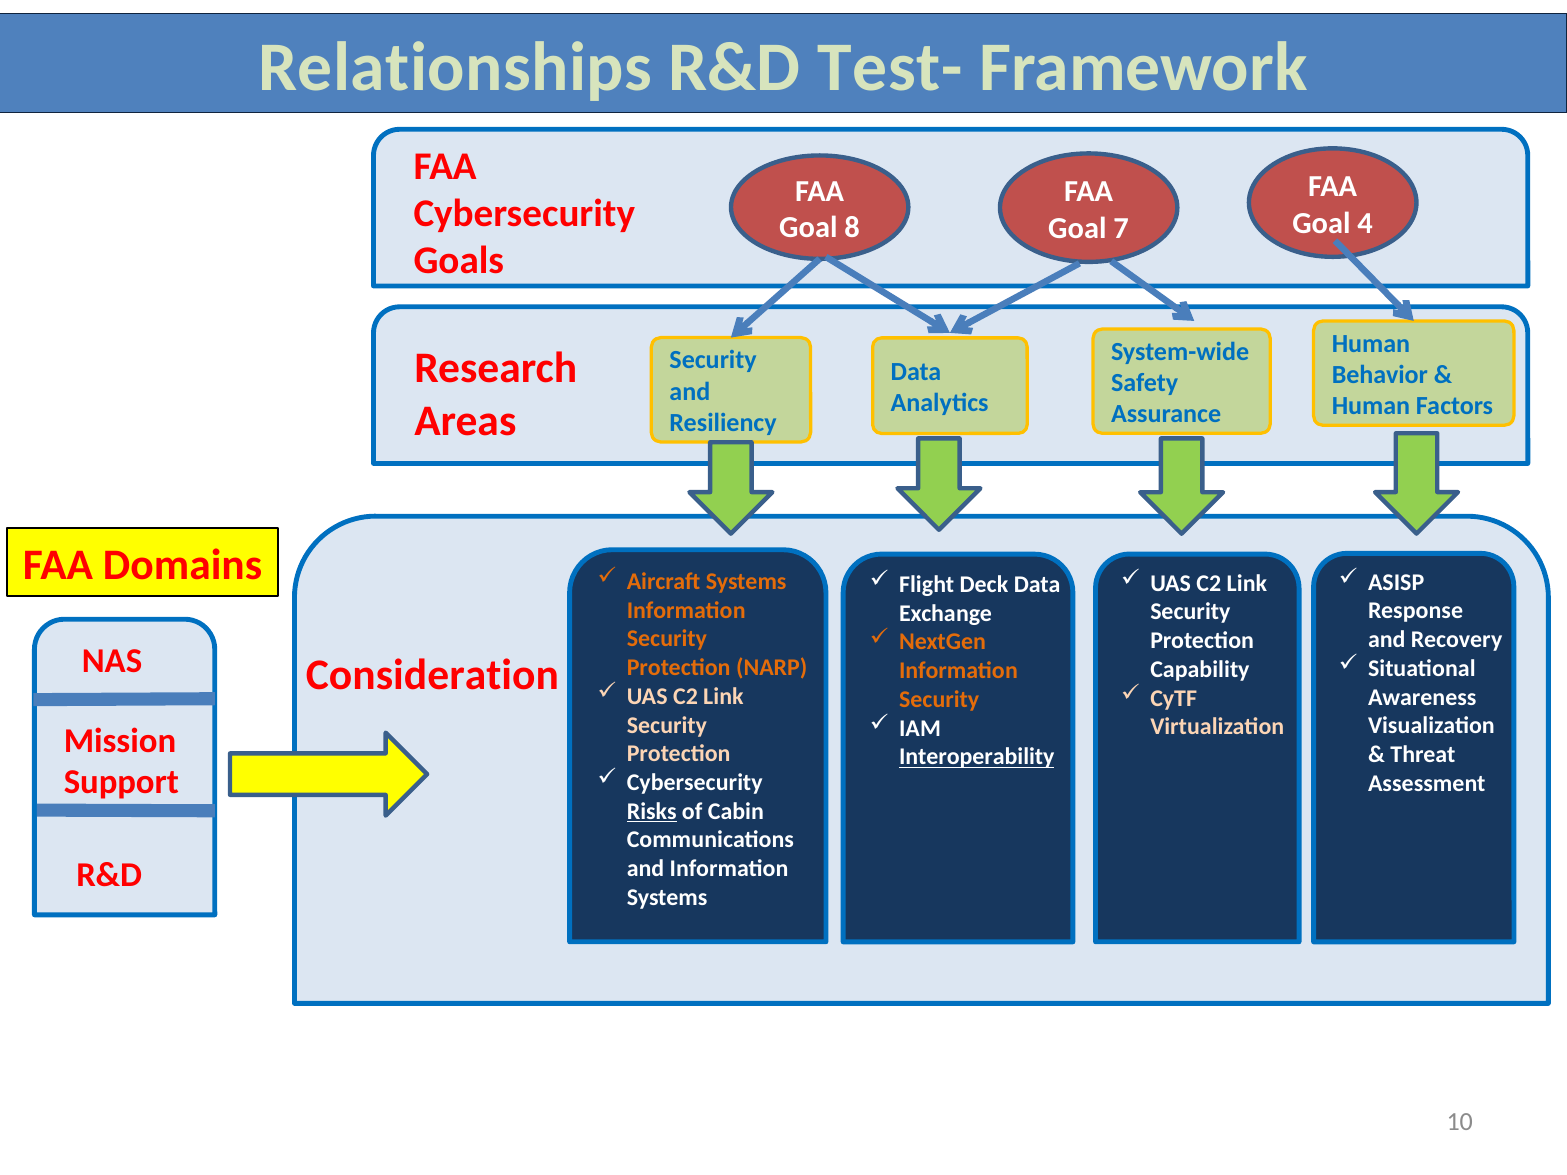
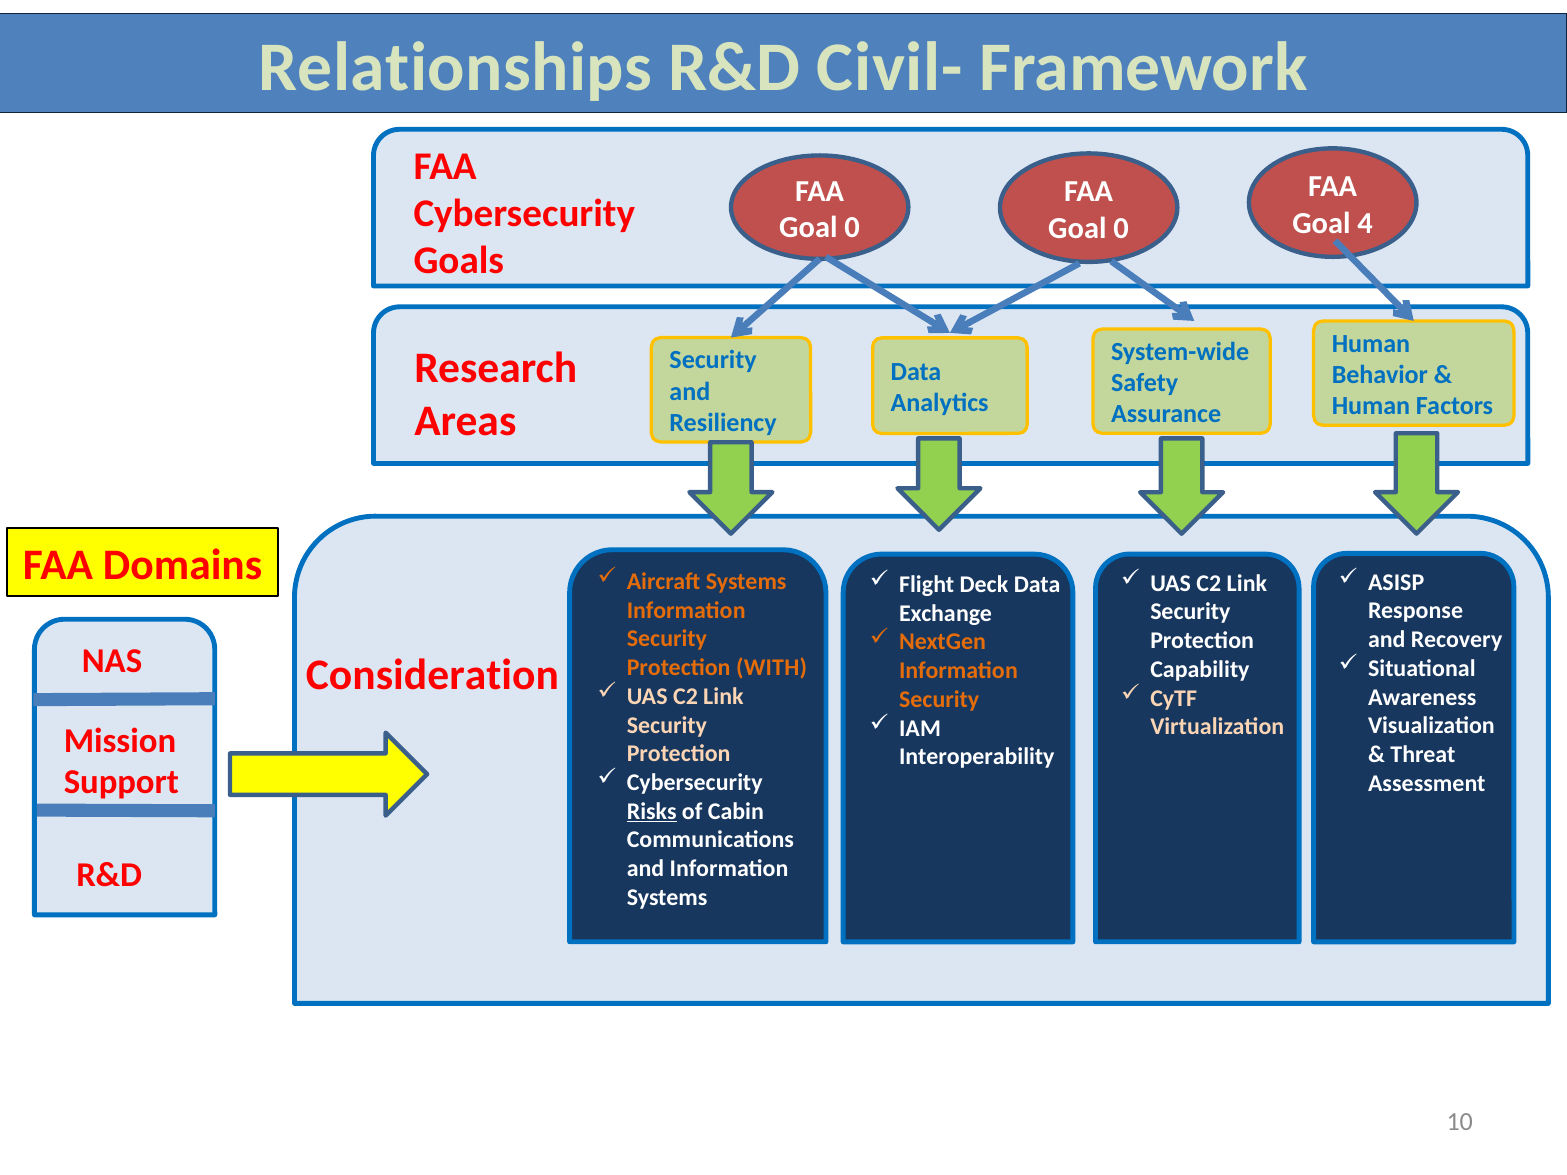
Test-: Test- -> Civil- (890, 67)
8: 8 -> 0 (852, 228)
7: 7 -> 0 (1121, 228)
NARP: NARP -> WITH (772, 668)
Interoperability underline: present -> none (977, 757)
